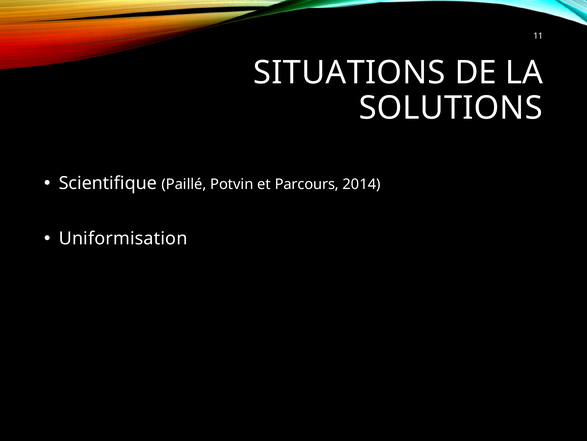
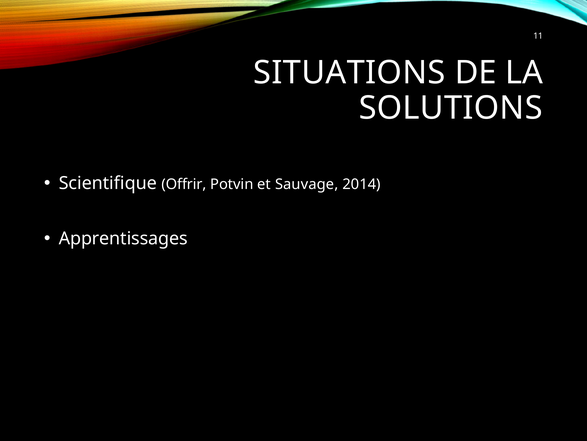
Paillé: Paillé -> Offrir (184, 184)
Parcours: Parcours -> Sauvage (307, 184)
Uniformisation: Uniformisation -> Apprentissages (123, 238)
